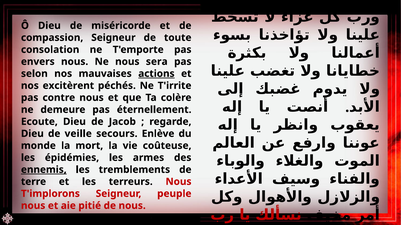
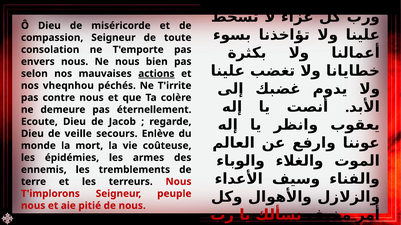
sera: sera -> bien (157, 62)
excitèrent: excitèrent -> vheqnhou (68, 86)
ennemis underline: present -> none (44, 170)
